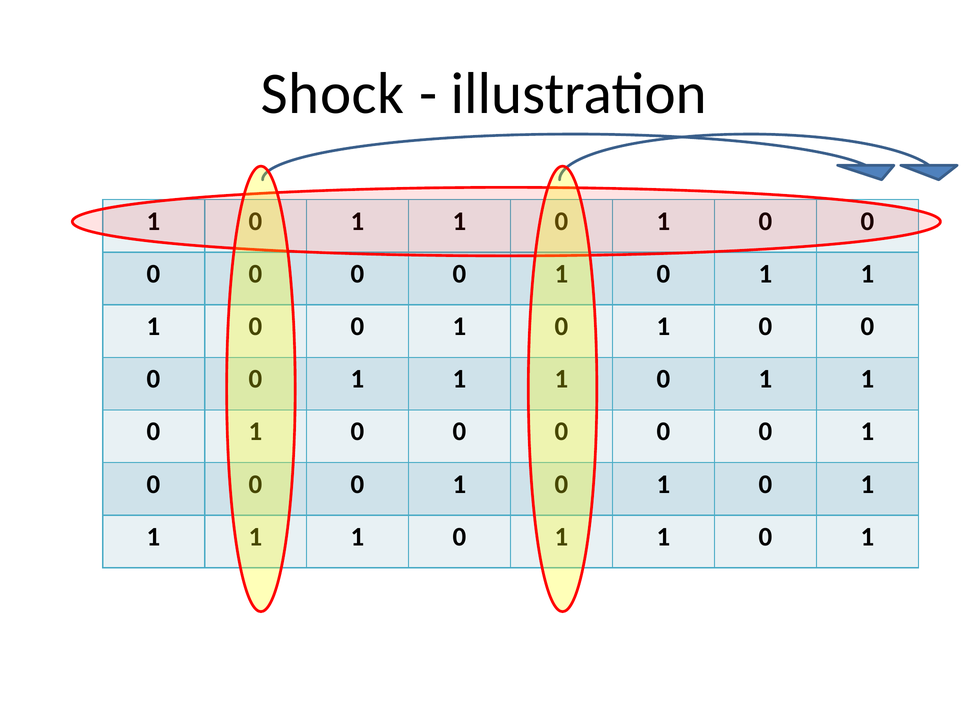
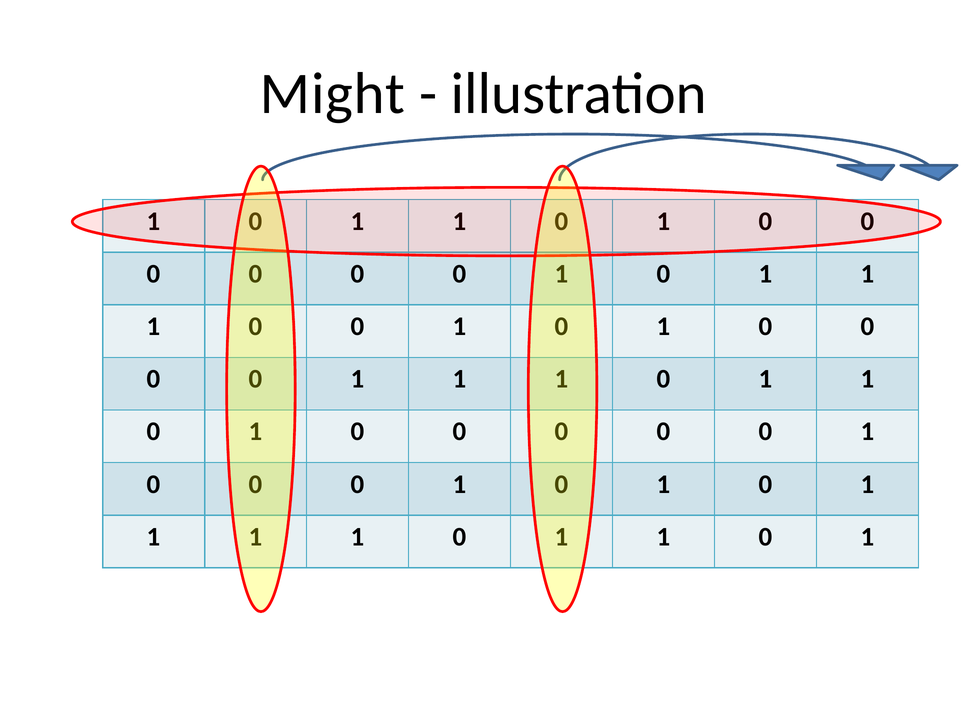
Shock: Shock -> Might (332, 94)
